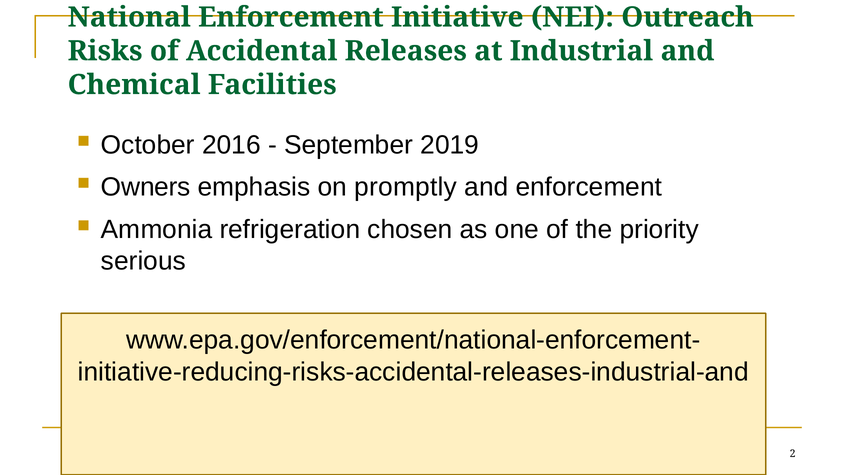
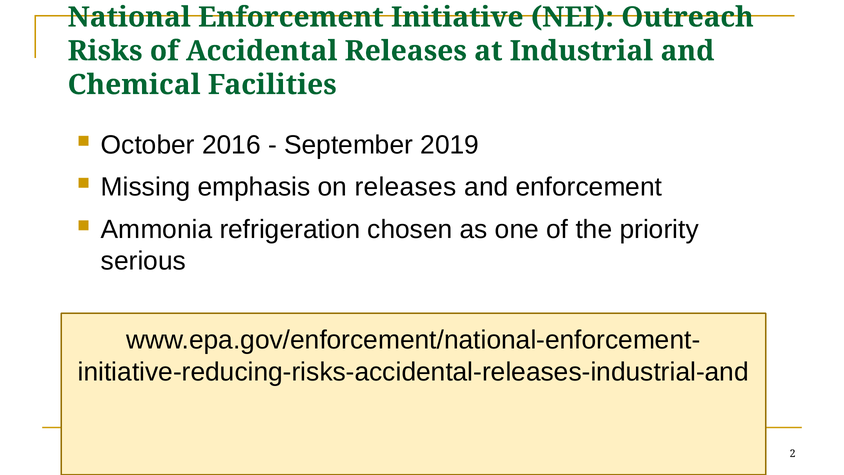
Owners: Owners -> Missing (146, 187)
on promptly: promptly -> releases (406, 187)
